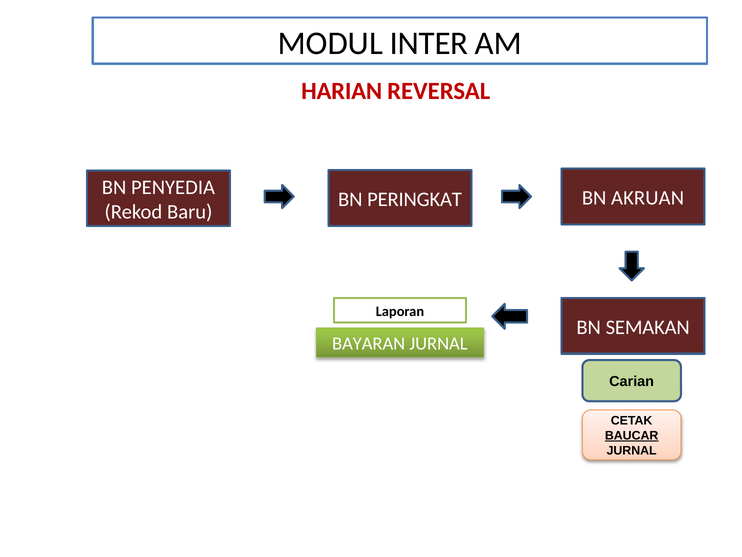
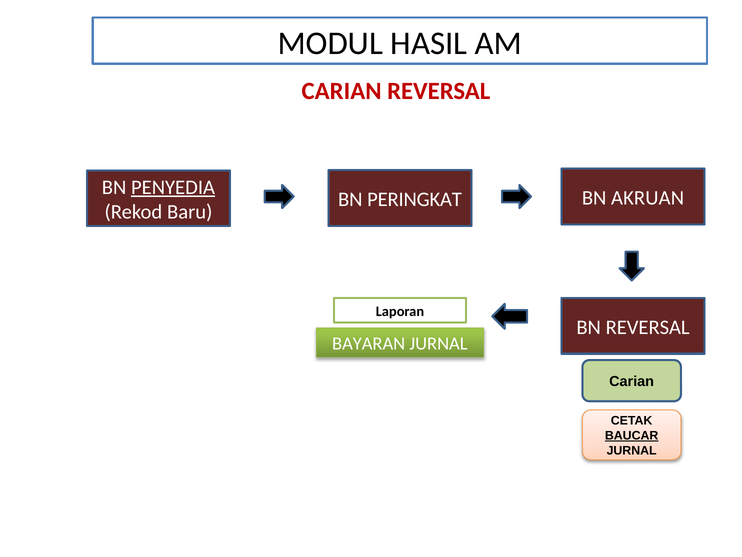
INTER: INTER -> HASIL (429, 43)
HARIAN: HARIAN -> CARIAN (342, 91)
PENYEDIA underline: none -> present (173, 187)
BN SEMAKAN: SEMAKAN -> REVERSAL (648, 327)
